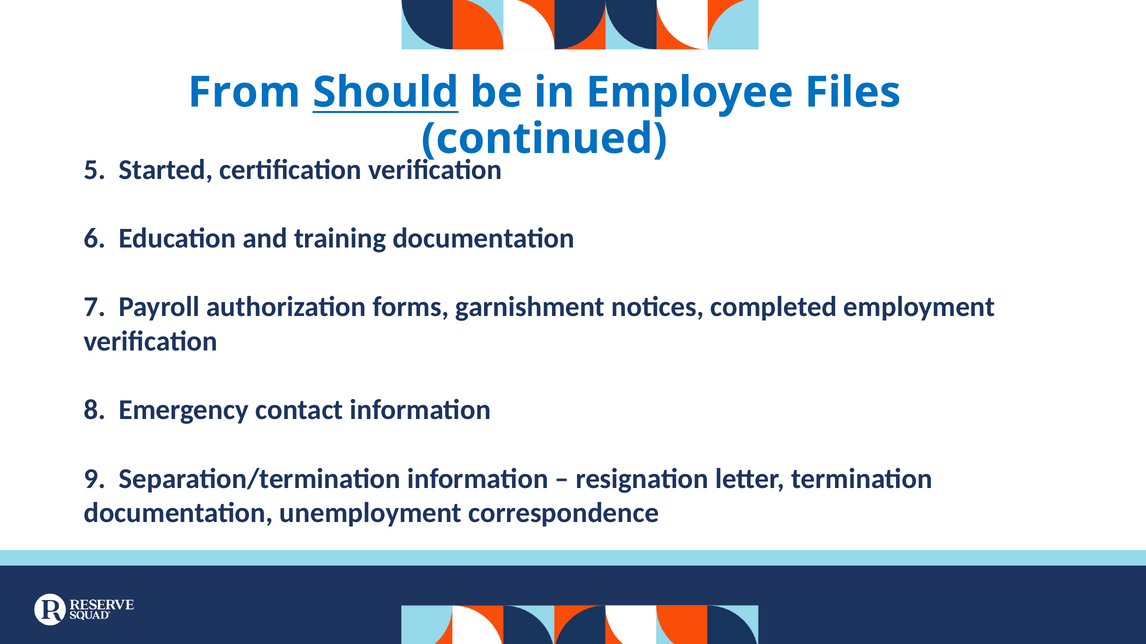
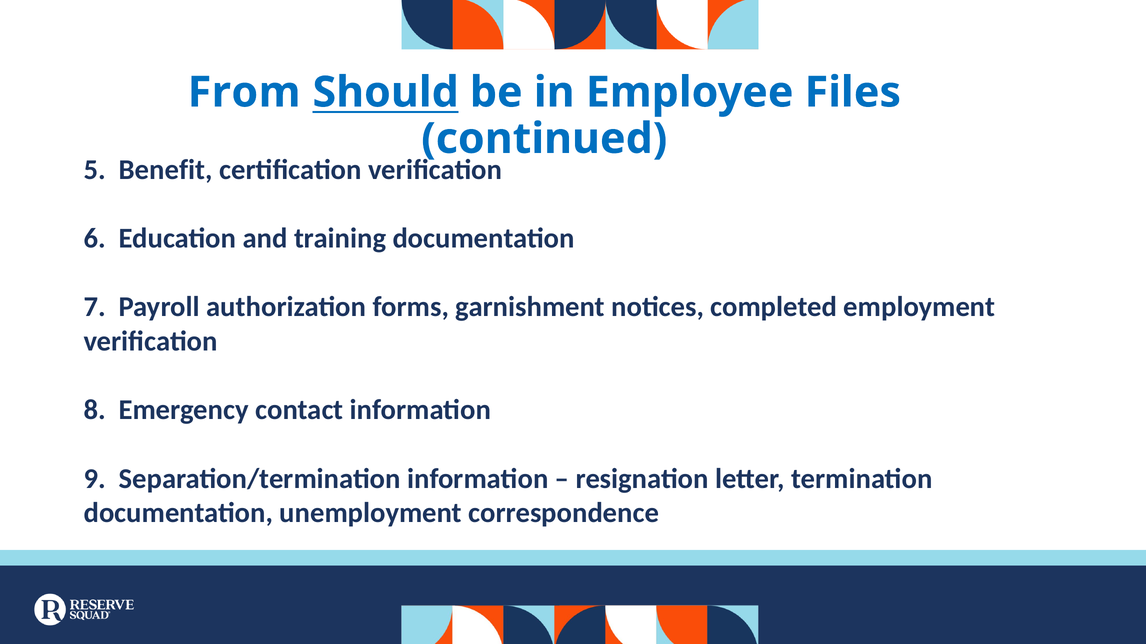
Started: Started -> Benefit (166, 170)
